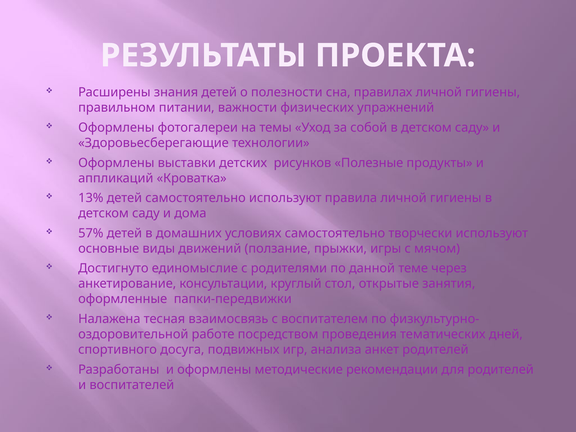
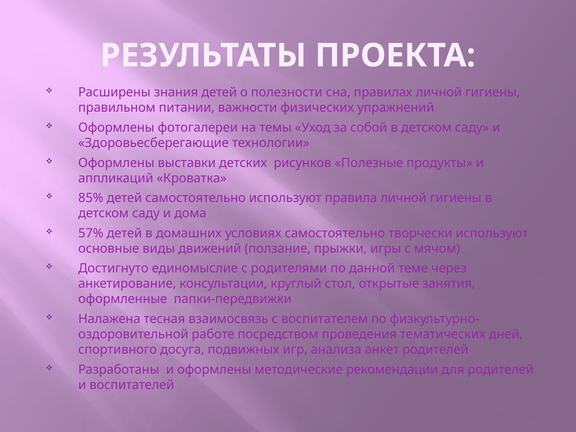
13%: 13% -> 85% (91, 198)
